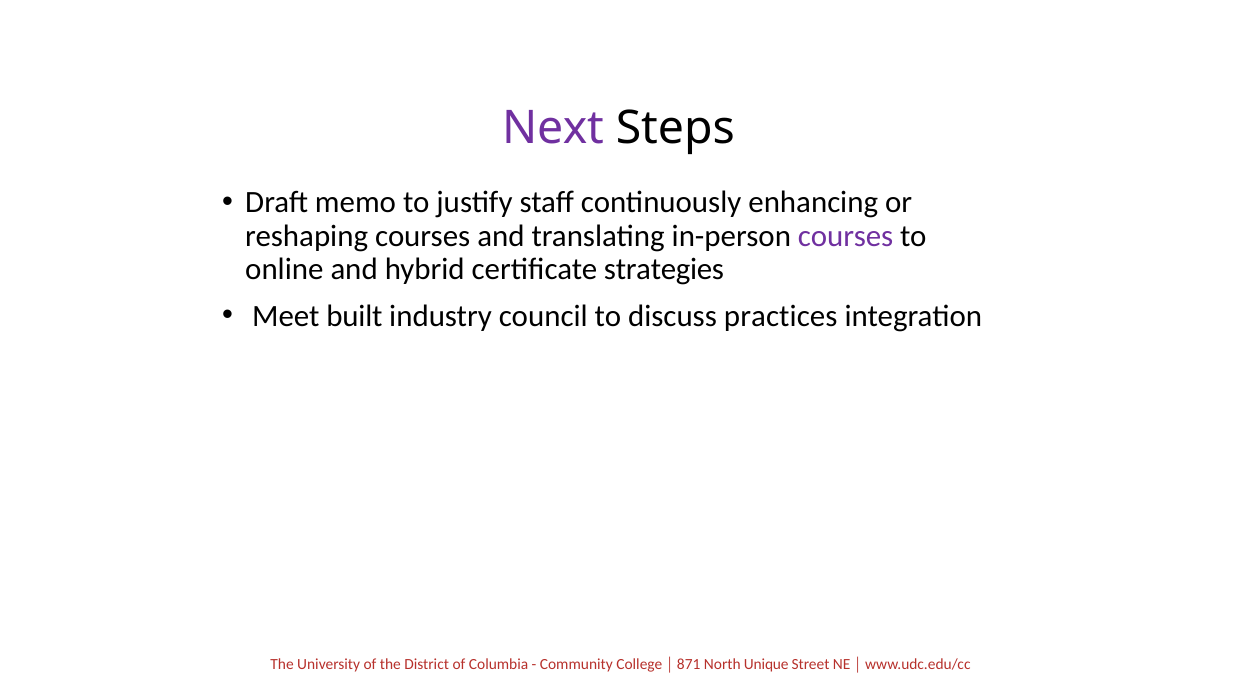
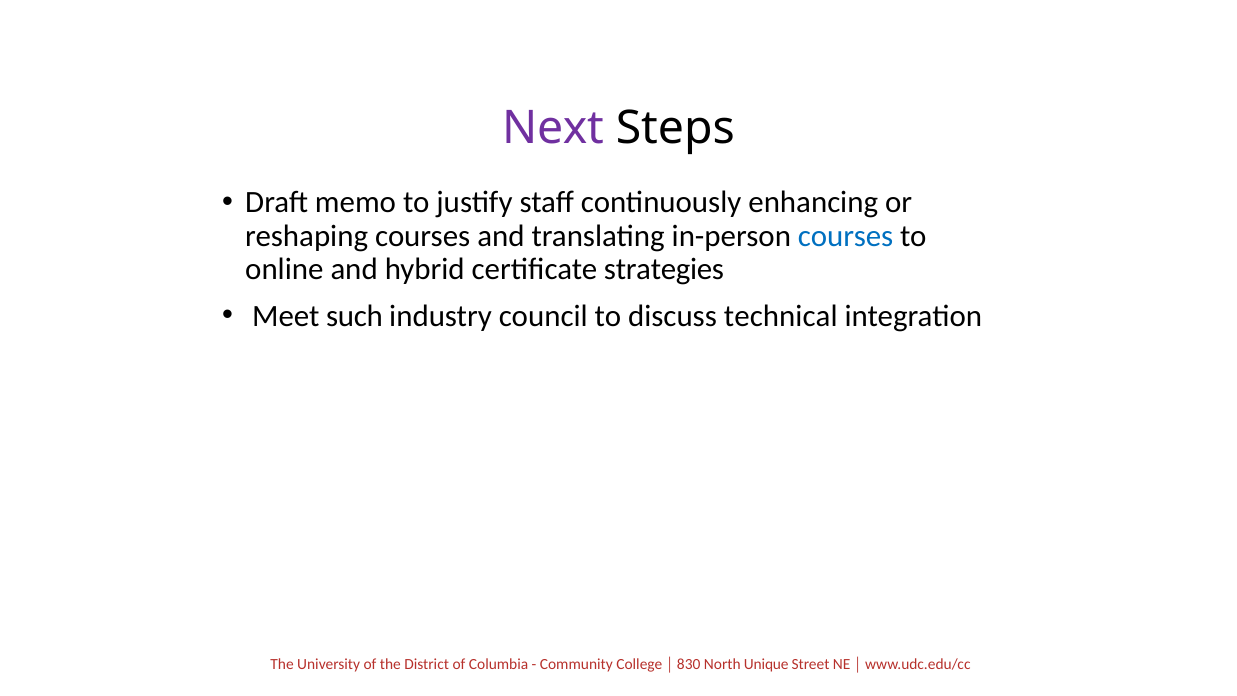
courses colour: purple -> blue (846, 236)
built: built -> such (355, 316)
practices: practices -> technical (781, 316)
871: 871 -> 830 (689, 664)
